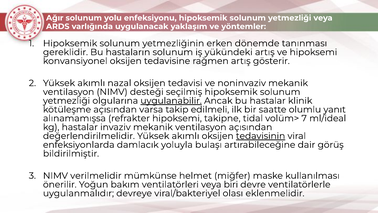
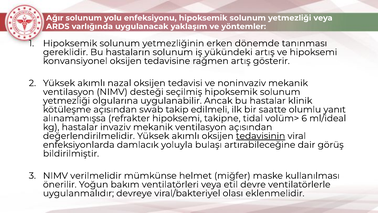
uygulanabilir underline: present -> none (171, 101)
varsa: varsa -> swab (151, 109)
7: 7 -> 6 (304, 118)
biri: biri -> etil (231, 184)
